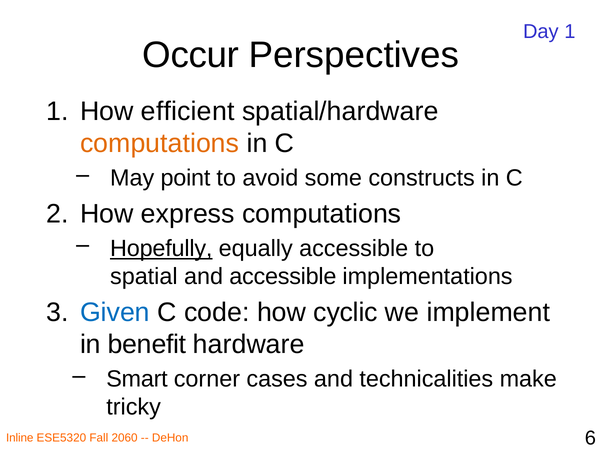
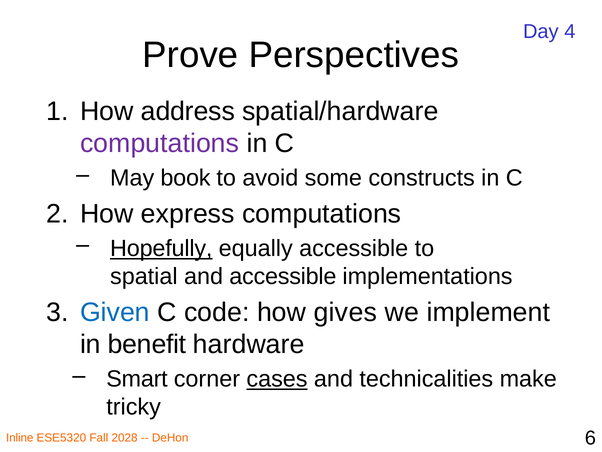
Day 1: 1 -> 4 (570, 31)
Occur: Occur -> Prove (190, 55)
efficient: efficient -> address (188, 111)
computations colour: orange -> purple (160, 143)
point: point -> book (185, 178)
cyclic: cyclic -> gives (345, 312)
cases underline: none -> present (277, 379)
2060: 2060 -> 2028 (125, 437)
